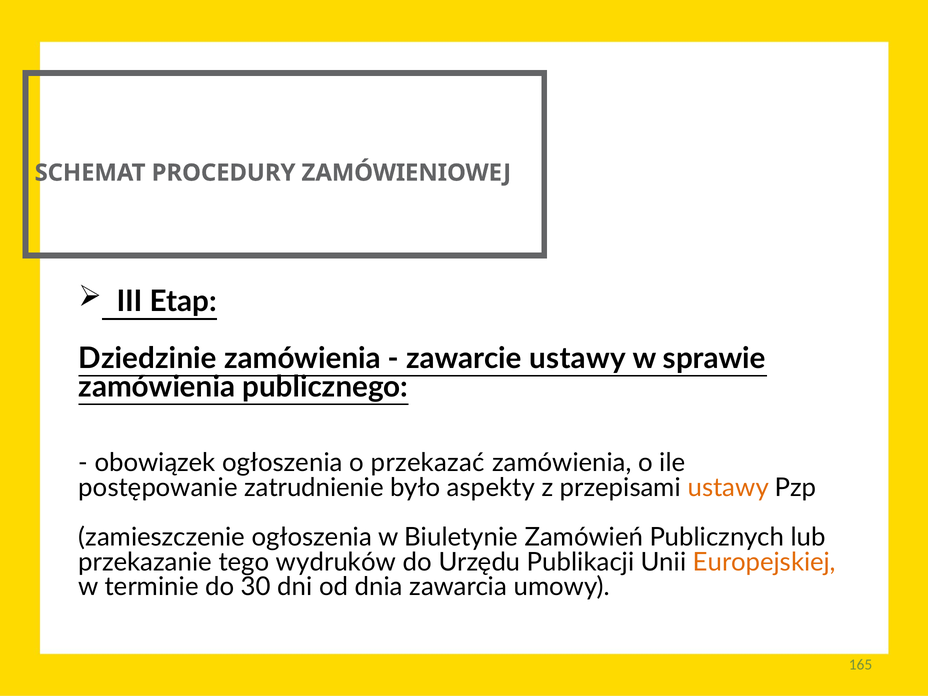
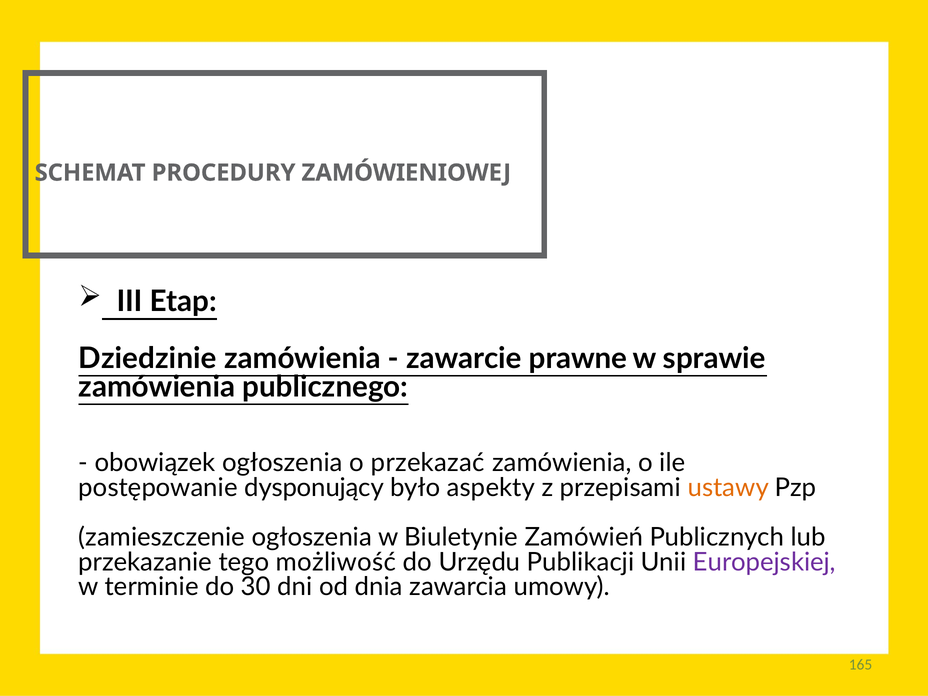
zawarcie ustawy: ustawy -> prawne (578, 358)
zatrudnienie: zatrudnienie -> dysponujący (314, 488)
wydruków: wydruków -> możliwość (336, 562)
Europejskiej colour: orange -> purple (764, 562)
